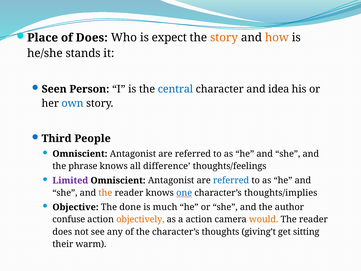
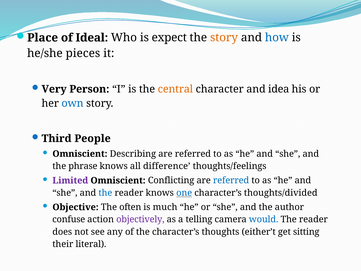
of Does: Does -> Ideal (92, 38)
how colour: orange -> blue (277, 38)
stands: stands -> pieces (83, 53)
Seen: Seen -> Very (54, 89)
central colour: blue -> orange (175, 89)
Antagonist: Antagonist -> Describing (133, 154)
Antagonist: Antagonist -> Conflicting (171, 180)
the colour: orange -> blue (105, 193)
thoughts/implies: thoughts/implies -> thoughts/divided (281, 193)
done: done -> often (130, 207)
objectively colour: orange -> purple (140, 219)
a action: action -> telling (199, 219)
would colour: orange -> blue (264, 219)
giving’t: giving’t -> either’t (259, 232)
warm: warm -> literal (91, 244)
